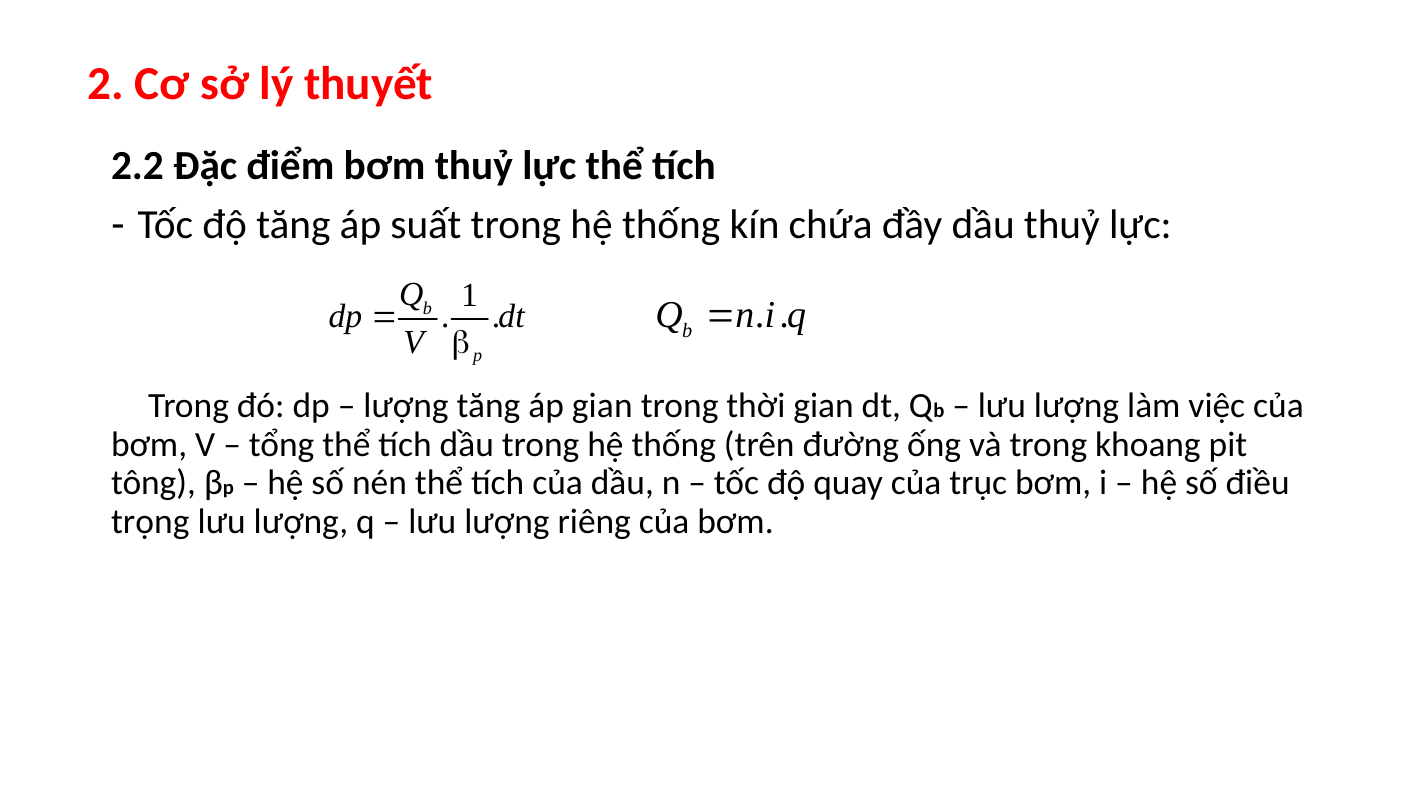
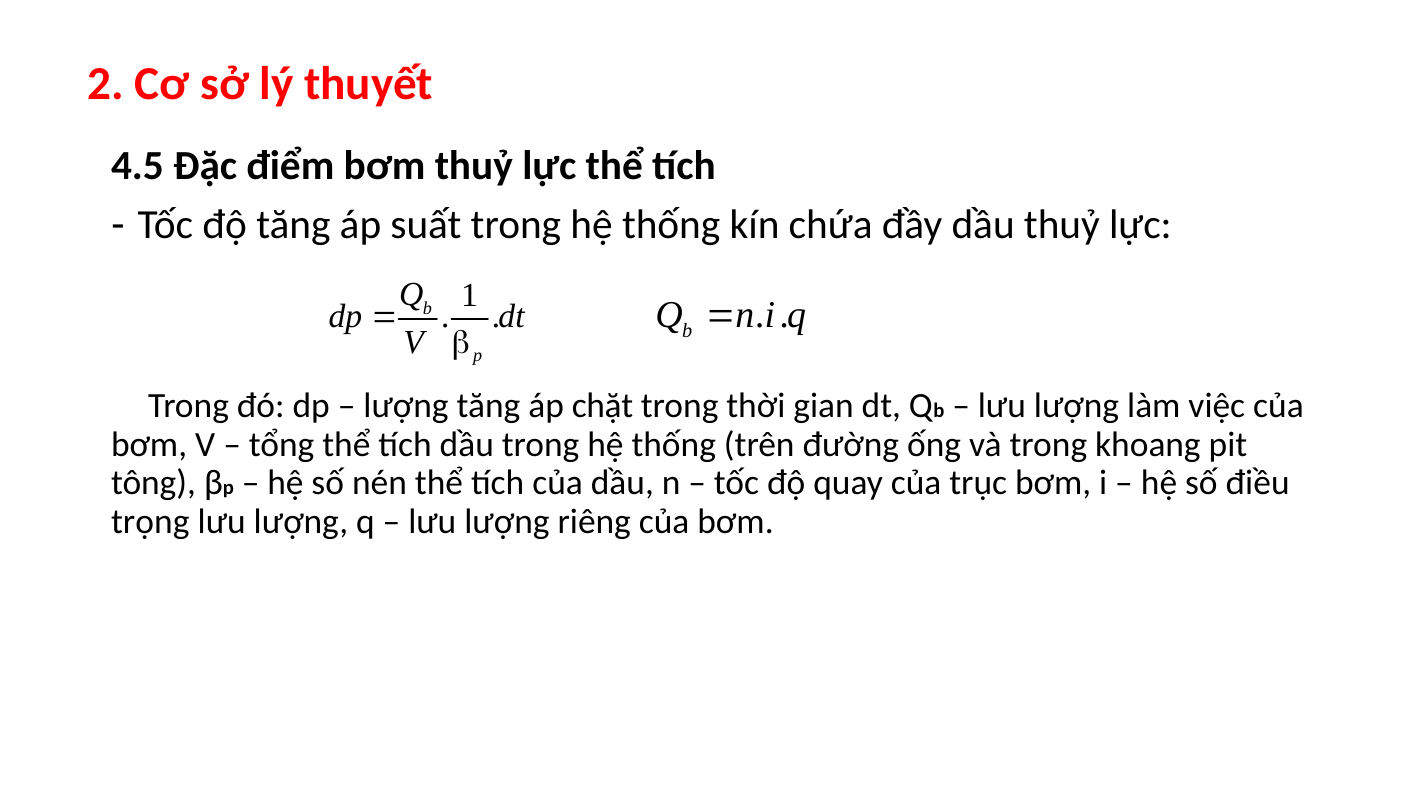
2.2: 2.2 -> 4.5 (137, 166)
áp gian: gian -> chặt (602, 405)
